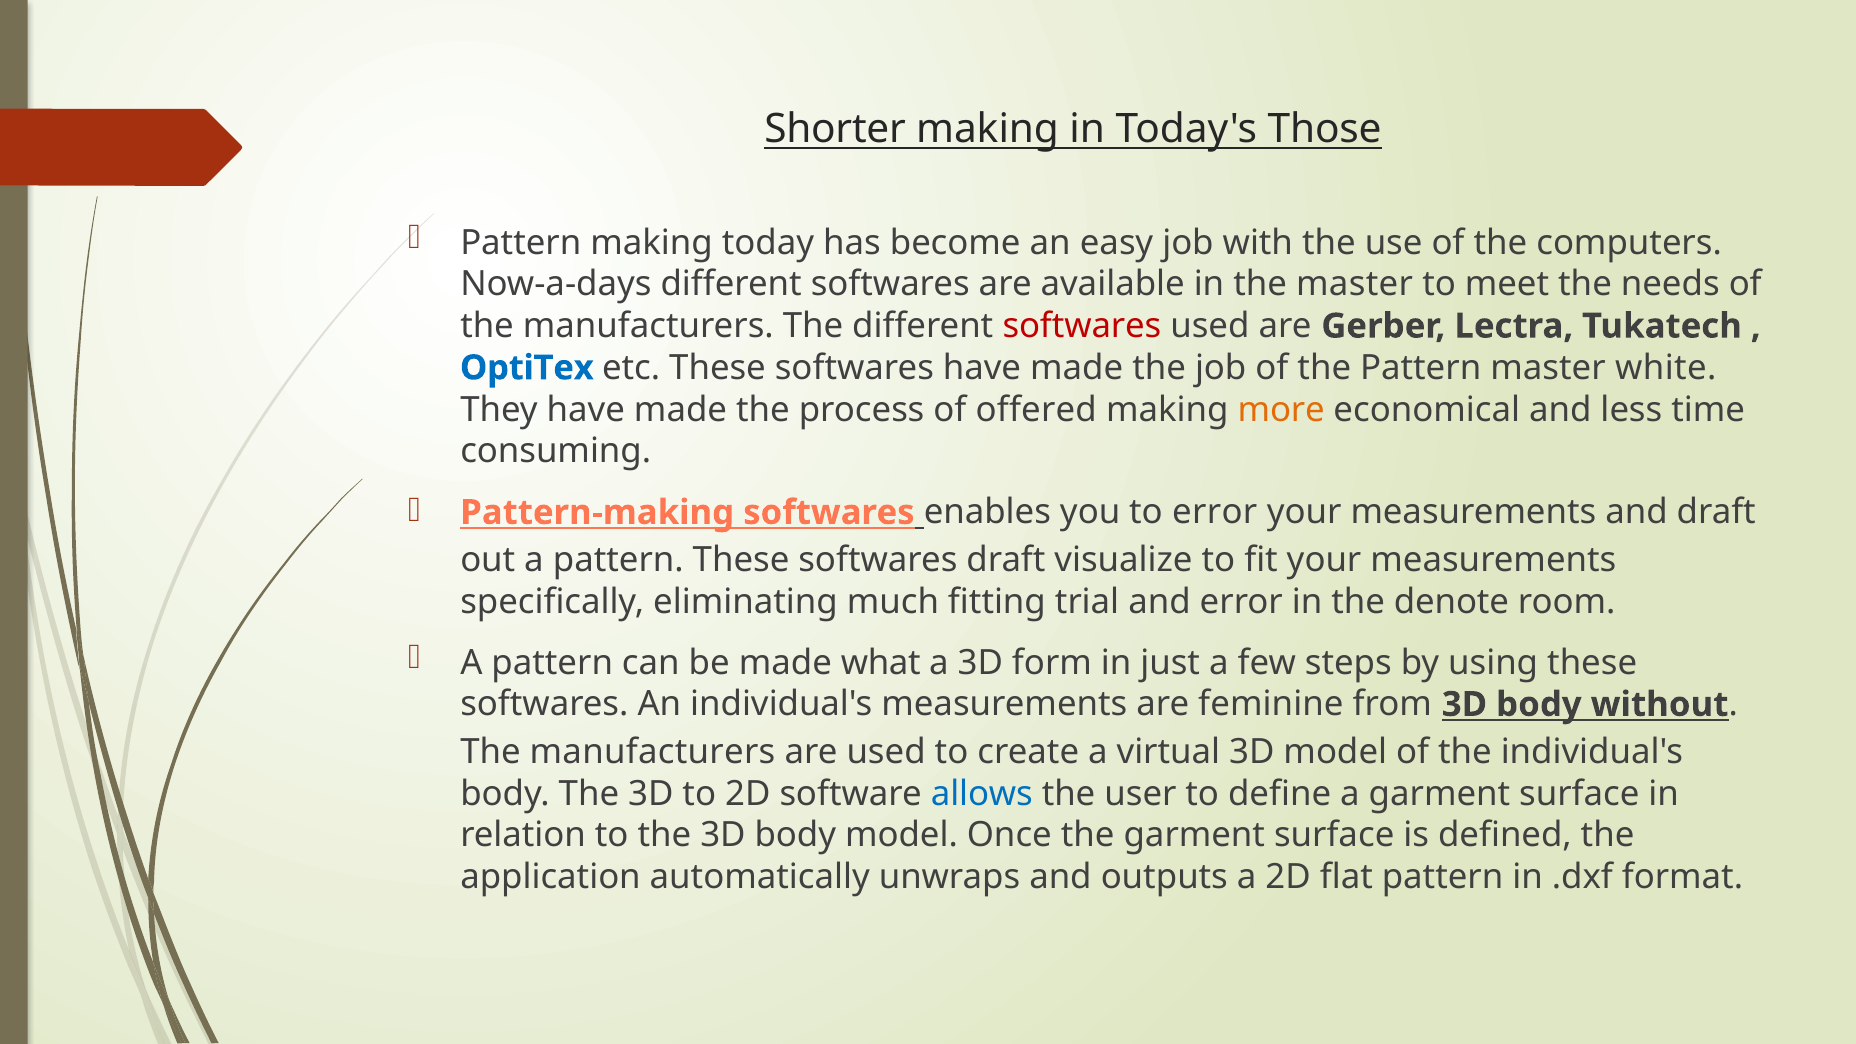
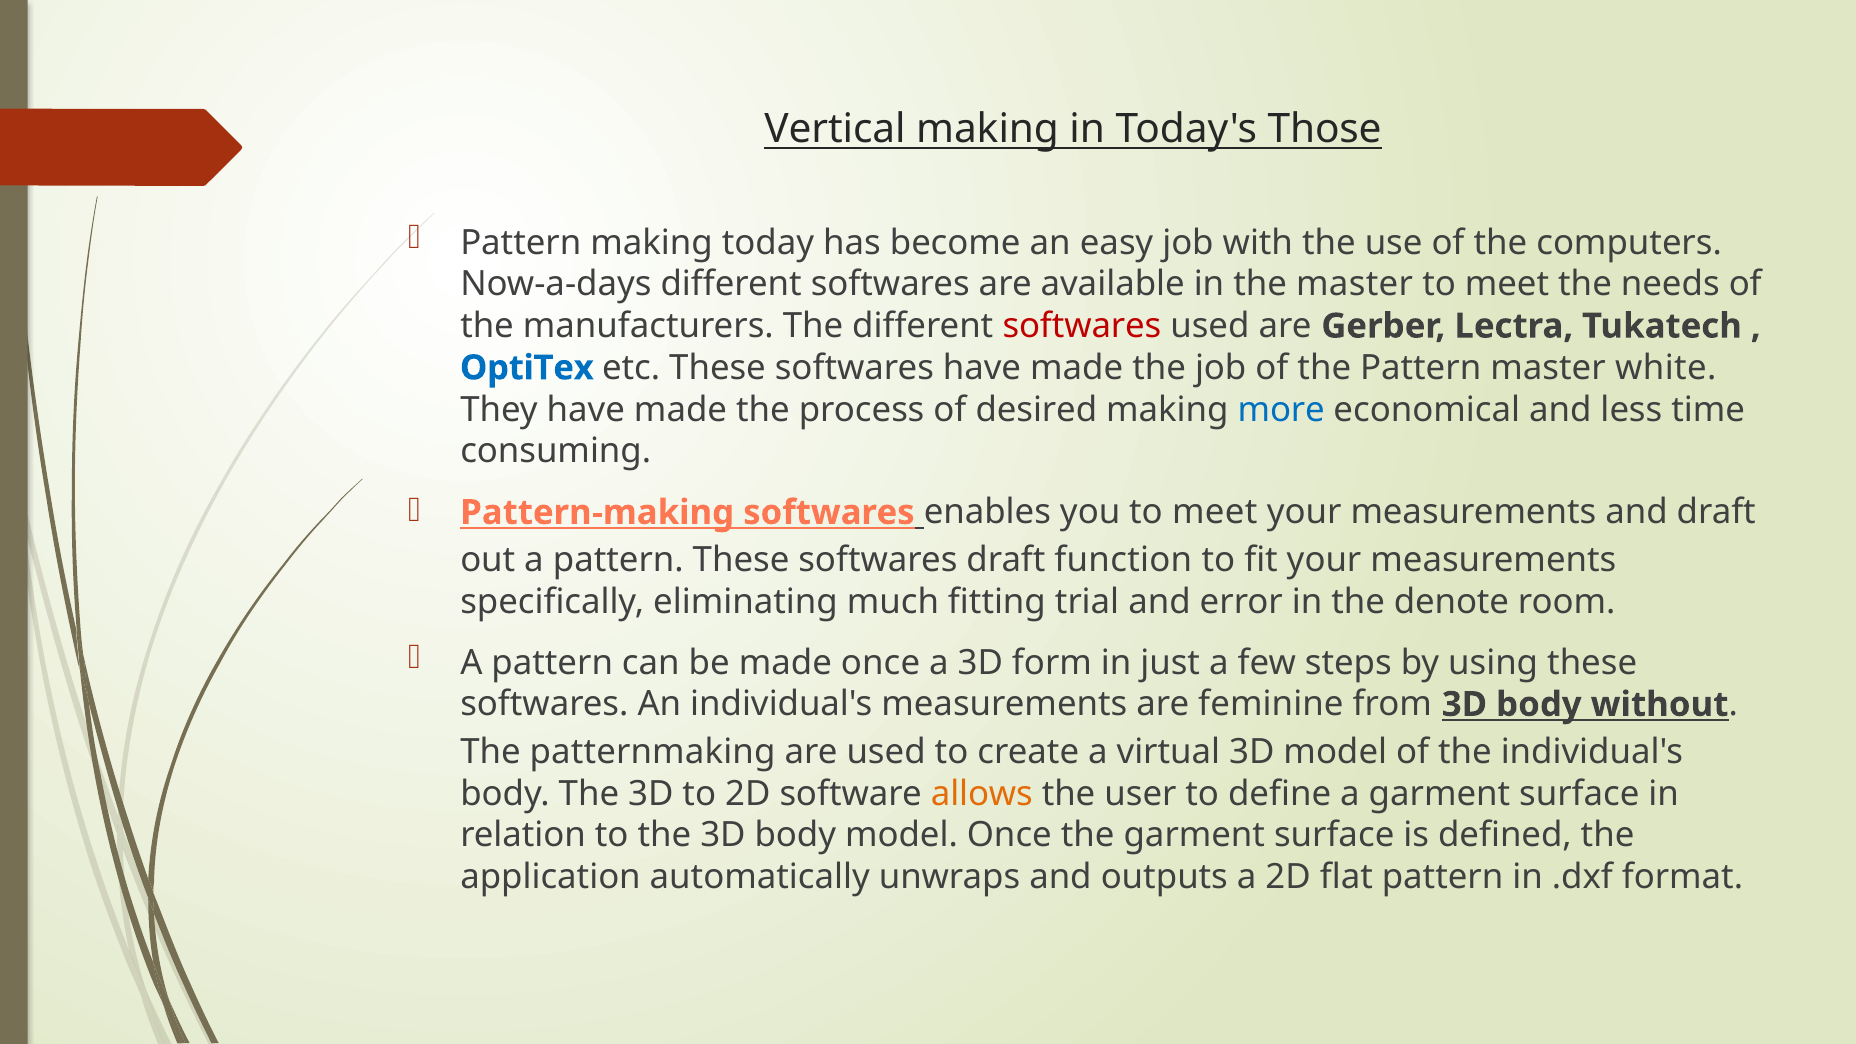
Shorter: Shorter -> Vertical (835, 129)
offered: offered -> desired (1036, 410)
more colour: orange -> blue (1281, 410)
you to error: error -> meet (1215, 512)
visualize: visualize -> function (1123, 560)
made what: what -> once (881, 663)
manufacturers: manufacturers -> patternmaking (653, 752)
allows colour: blue -> orange (982, 794)
